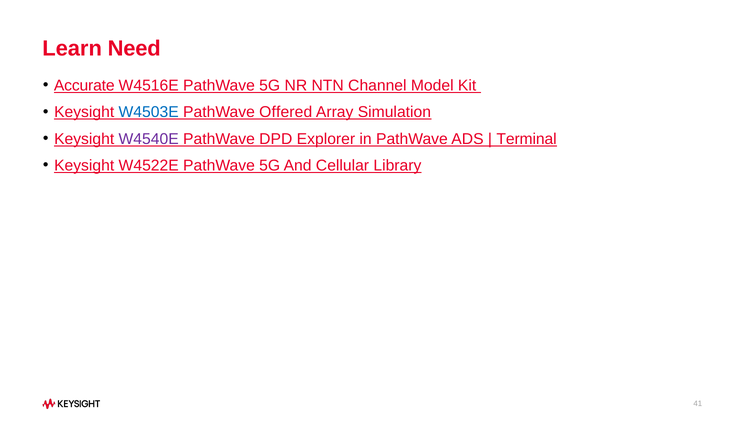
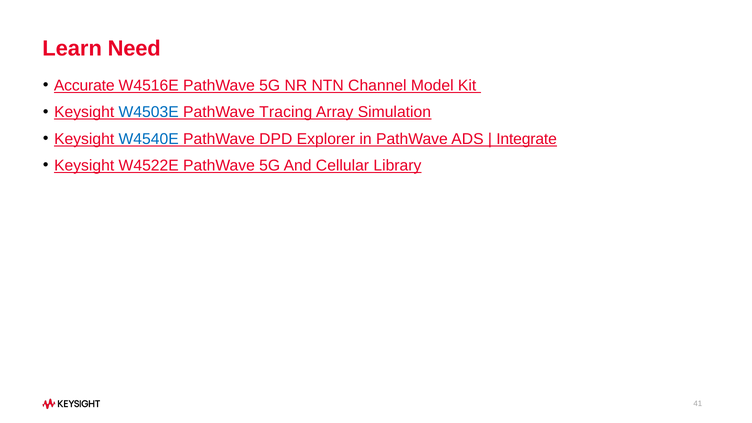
Offered: Offered -> Tracing (286, 112)
W4540E colour: purple -> blue (149, 139)
Terminal: Terminal -> Integrate (527, 139)
